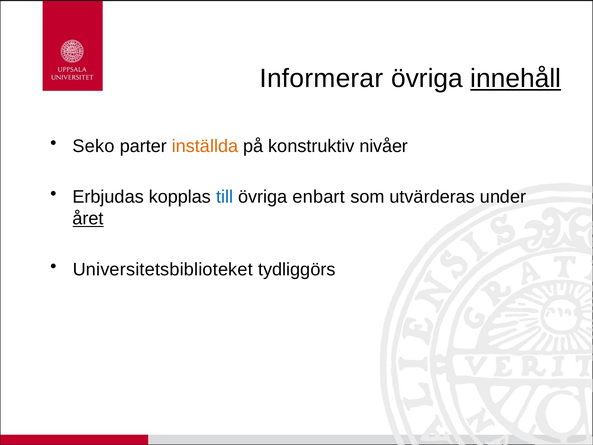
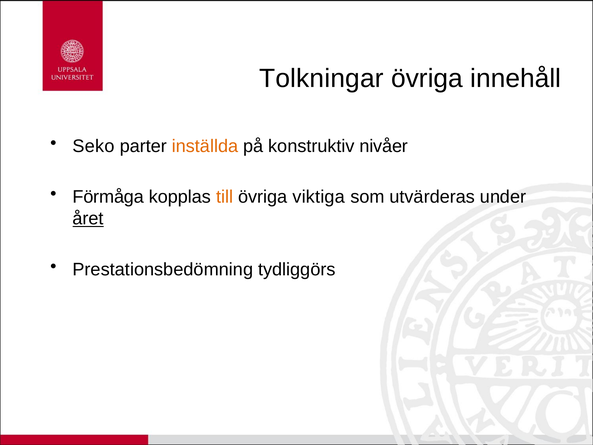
Informerar: Informerar -> Tolkningar (321, 78)
innehåll underline: present -> none (516, 78)
Erbjudas: Erbjudas -> Förmåga (108, 197)
till colour: blue -> orange (225, 197)
enbart: enbart -> viktiga (319, 197)
Universitetsbiblioteket: Universitetsbiblioteket -> Prestationsbedömning (163, 269)
